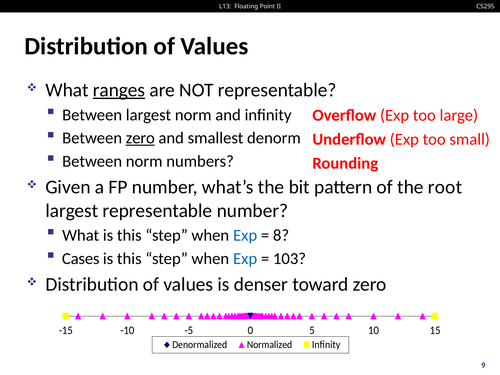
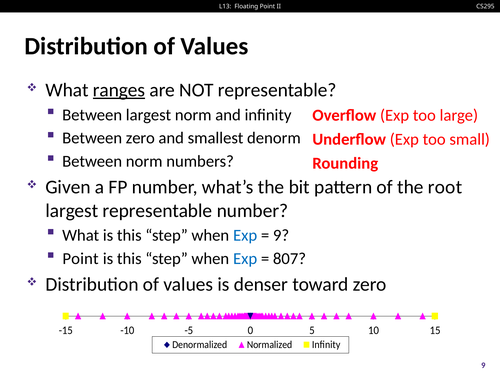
zero underline: present -> none (140, 138)
8: 8 -> 9 (281, 235)
Cases: Cases -> Point (81, 259)
103: 103 -> 807 (289, 259)
